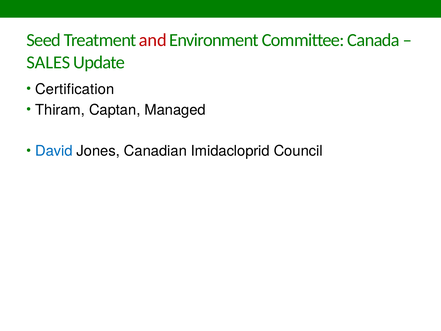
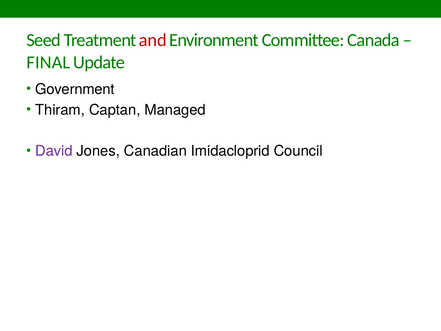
SALES: SALES -> FINAL (48, 62)
Certification: Certification -> Government (75, 89)
David colour: blue -> purple (54, 151)
